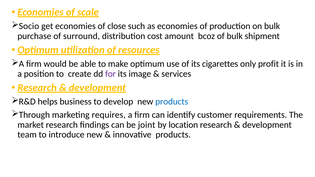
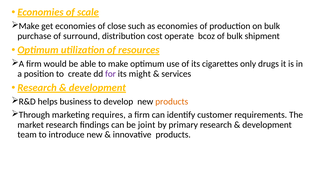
Socio: Socio -> Make (29, 26)
amount: amount -> operate (179, 36)
profit: profit -> drugs (268, 64)
image: image -> might (140, 74)
products colour: blue -> orange (172, 102)
location: location -> primary (183, 125)
